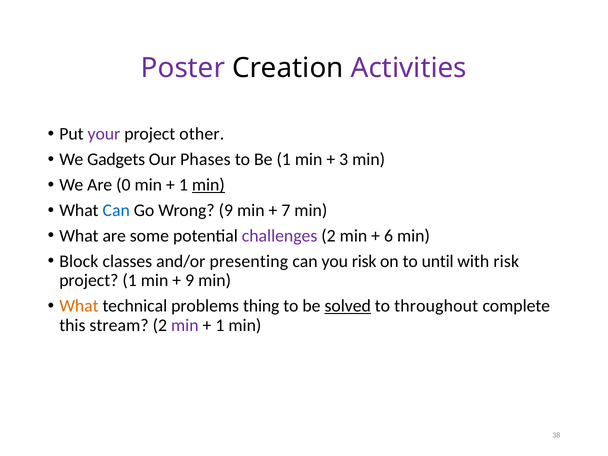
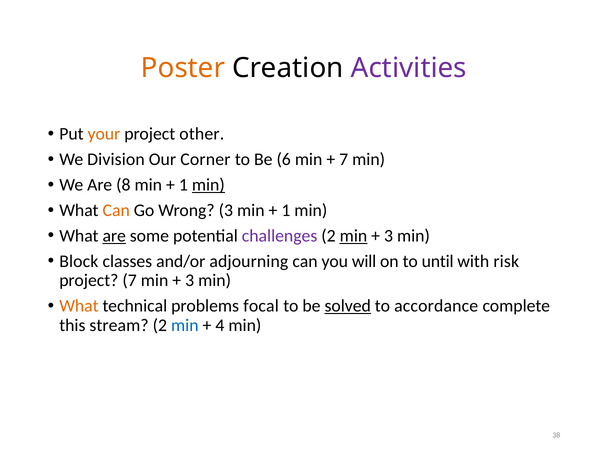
Poster colour: purple -> orange (183, 68)
your colour: purple -> orange (104, 134)
Gadgets: Gadgets -> Division (116, 159)
Phases: Phases -> Corner (205, 159)
Be 1: 1 -> 6 (284, 159)
3: 3 -> 7 (344, 159)
0: 0 -> 8 (123, 185)
Can colour: blue -> orange (116, 210)
Wrong 9: 9 -> 3 (226, 210)
7: 7 -> 1 (286, 210)
are underline: none -> present (114, 236)
min underline: none -> present (353, 236)
6: 6 -> 3 (389, 236)
presenting: presenting -> adjourning (249, 261)
you risk: risk -> will (364, 261)
project 1: 1 -> 7 (130, 281)
9: 9 -> 3 (190, 281)
thing: thing -> focal (261, 306)
throughout: throughout -> accordance (436, 306)
min colour: purple -> blue (185, 325)
1: 1 -> 4 (220, 325)
